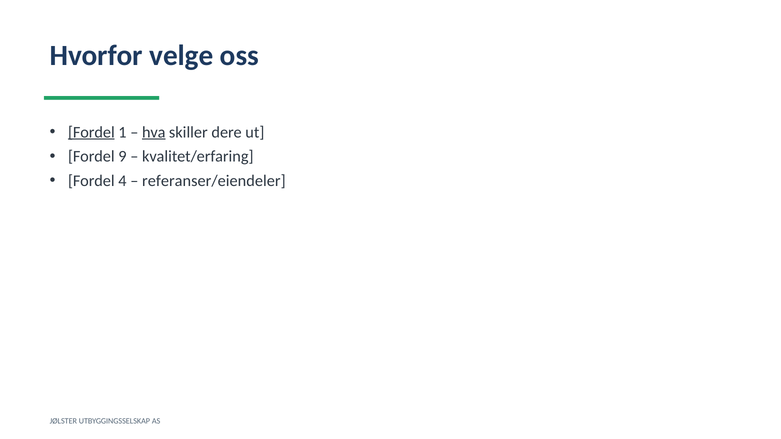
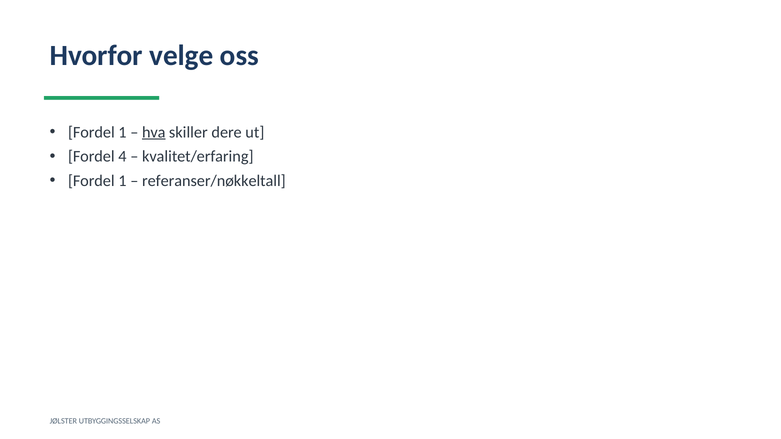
Fordel underline: present -> none (91, 132)
9: 9 -> 4 (122, 157)
4: 4 -> 1 (122, 181)
referanser/eiendeler: referanser/eiendeler -> referanser/nøkkeltall (214, 181)
